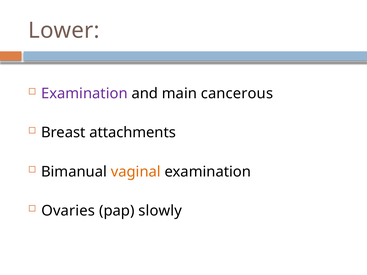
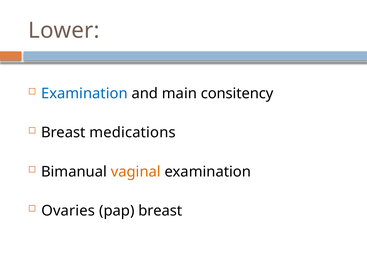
Examination colour: purple -> blue (84, 94)
cancerous: cancerous -> consitency (237, 94)
attachments: attachments -> medications (133, 133)
pap slowly: slowly -> breast (160, 211)
